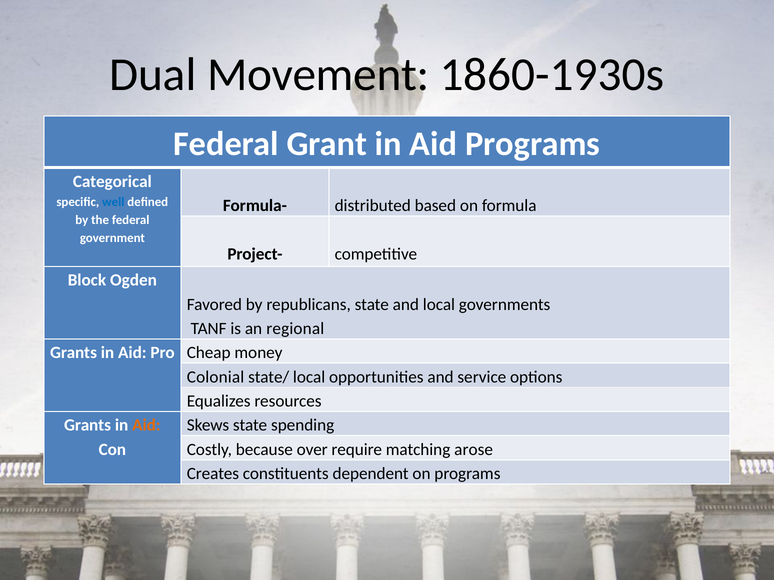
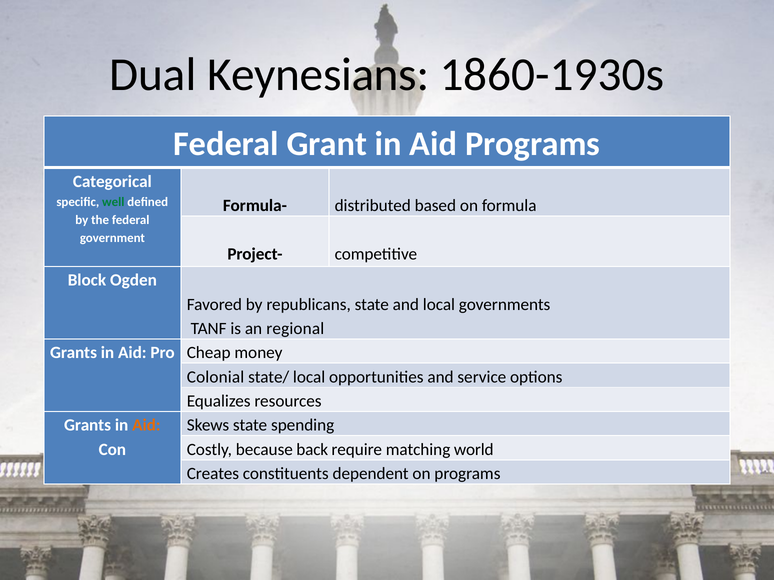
Movement: Movement -> Keynesians (318, 75)
well colour: blue -> green (113, 202)
over: over -> back (312, 450)
arose: arose -> world (474, 450)
